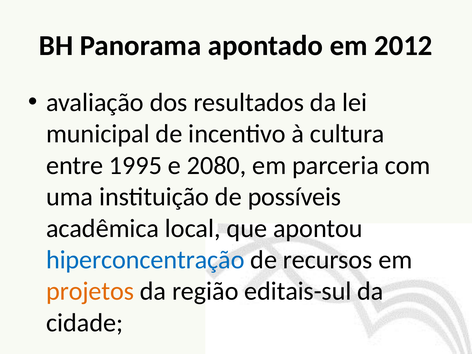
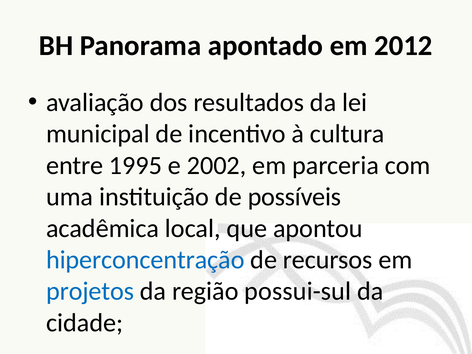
2080: 2080 -> 2002 (217, 165)
projetos colour: orange -> blue (90, 291)
editais-sul: editais-sul -> possui-sul (298, 291)
